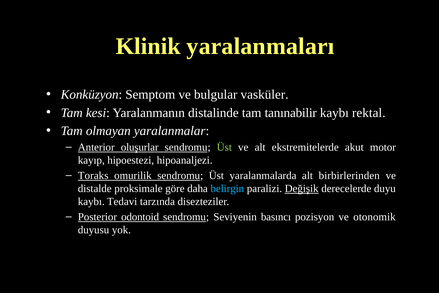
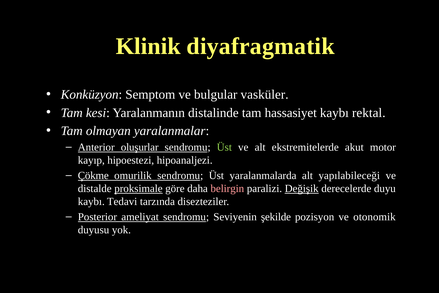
yaralanmaları: yaralanmaları -> diyafragmatik (261, 46)
tanınabilir: tanınabilir -> hassasiyet (291, 113)
Toraks: Toraks -> Çökme (93, 175)
birbirlerinden: birbirlerinden -> yapılabileceği (349, 175)
proksimale underline: none -> present (138, 188)
belirgin colour: light blue -> pink (227, 188)
odontoid: odontoid -> ameliyat (140, 217)
basıncı: basıncı -> şekilde (276, 217)
